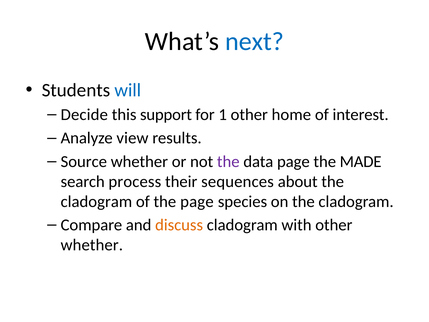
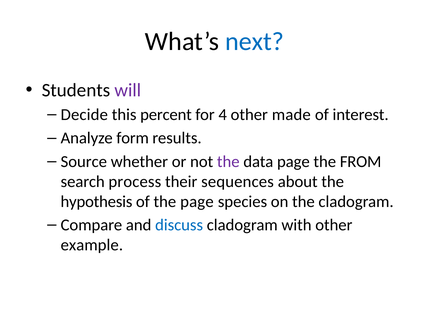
will colour: blue -> purple (128, 90)
support: support -> percent (166, 115)
1: 1 -> 4 (223, 115)
home: home -> made (291, 115)
view: view -> form (133, 138)
MADE: MADE -> FROM (361, 161)
cladogram: cladogram -> hypothesis (96, 201)
discuss colour: orange -> blue (179, 225)
whether: whether -> example (92, 245)
